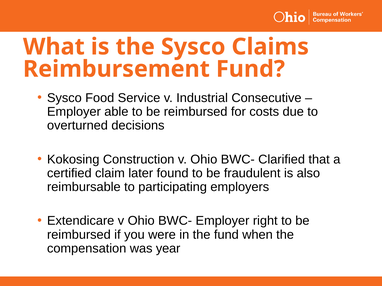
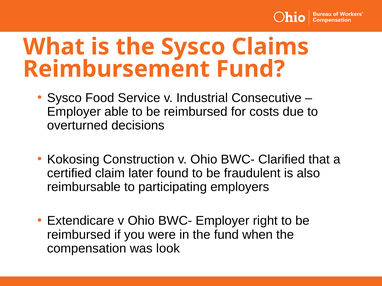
year: year -> look (168, 249)
